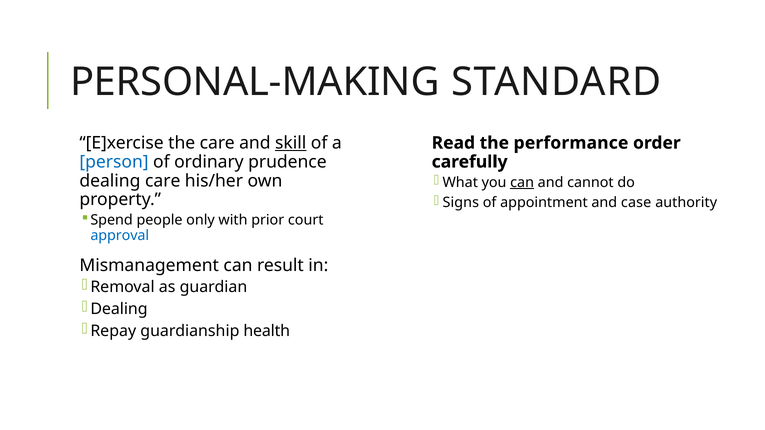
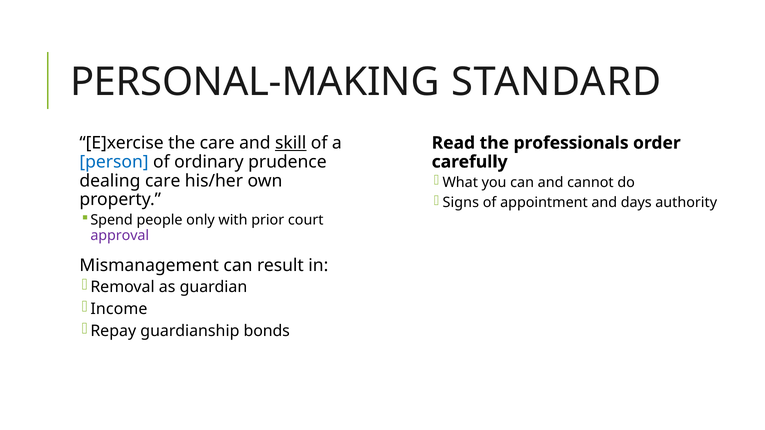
performance: performance -> professionals (571, 143)
can underline: present -> none (522, 182)
case: case -> days (636, 203)
approval colour: blue -> purple (120, 236)
Dealing: Dealing -> Income (119, 309)
health: health -> bonds (267, 331)
